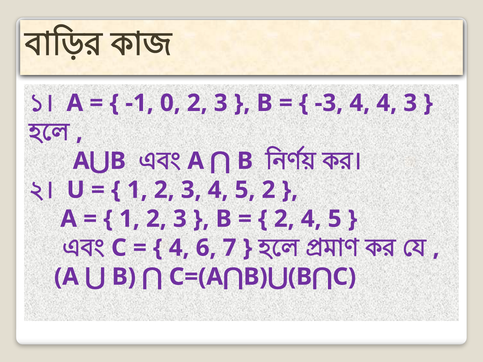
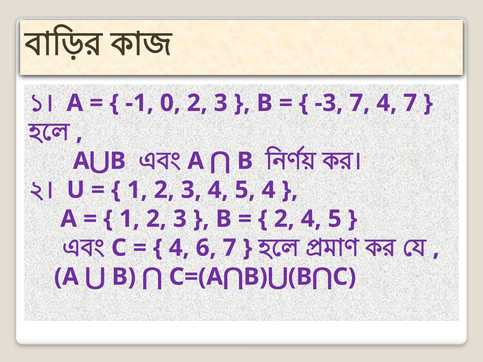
-3 4: 4 -> 7 (360, 103)
4 3: 3 -> 7 (410, 103)
5 2: 2 -> 4 (269, 190)
